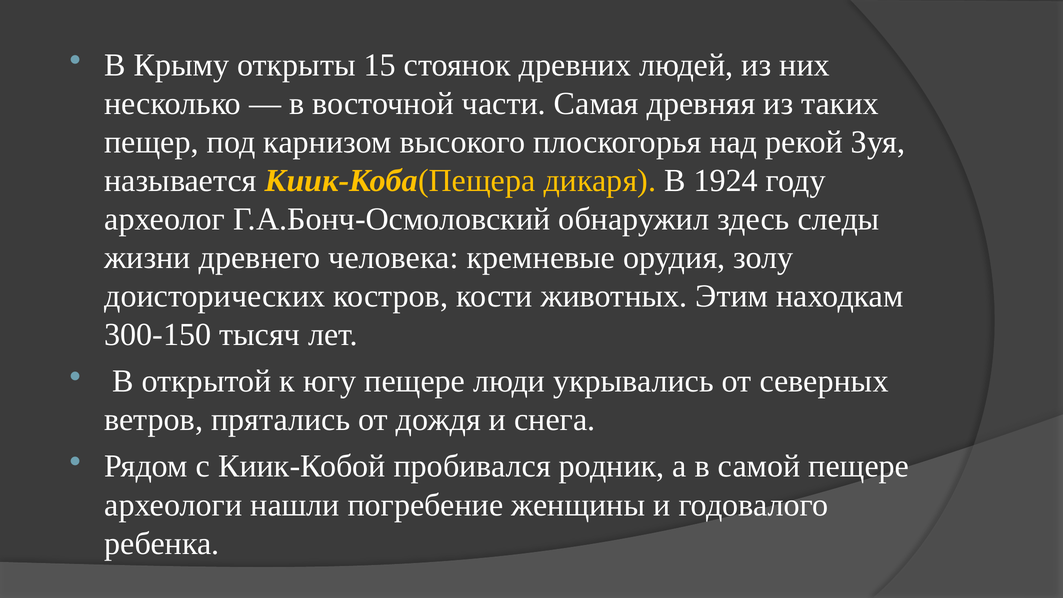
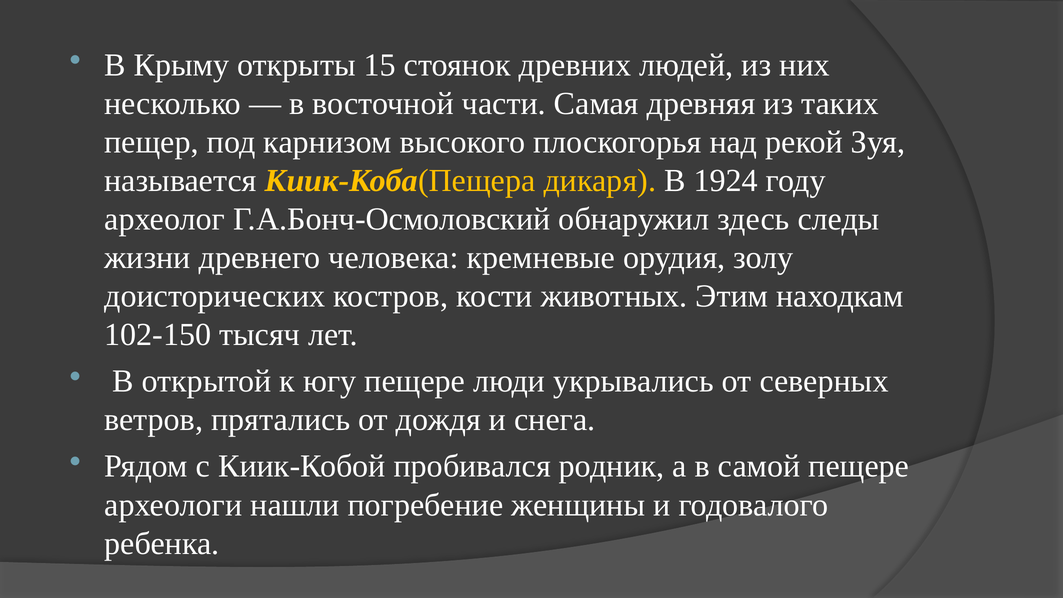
300-150: 300-150 -> 102-150 (158, 335)
